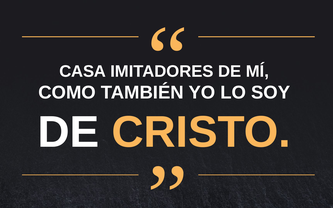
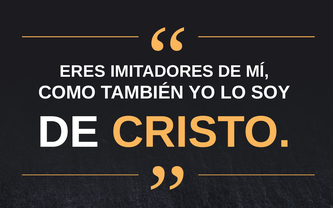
CASA: CASA -> ERES (82, 71)
